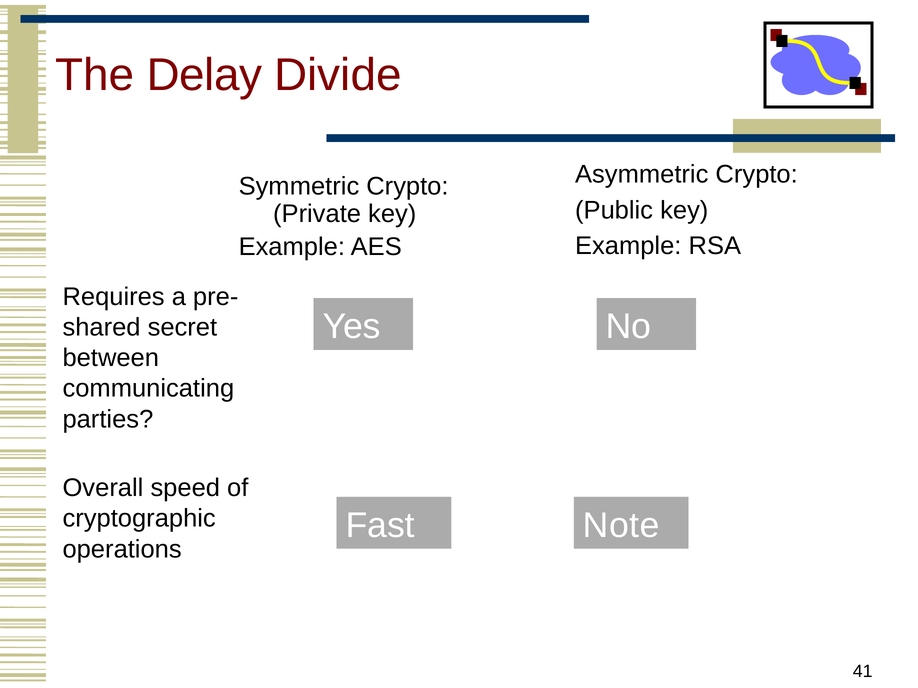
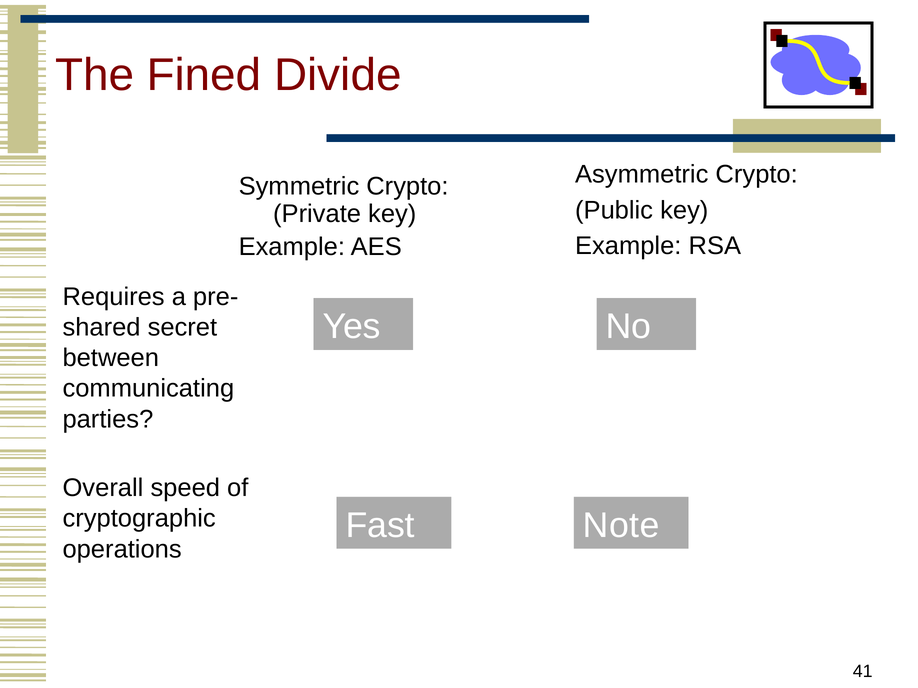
Delay: Delay -> Fined (204, 75)
